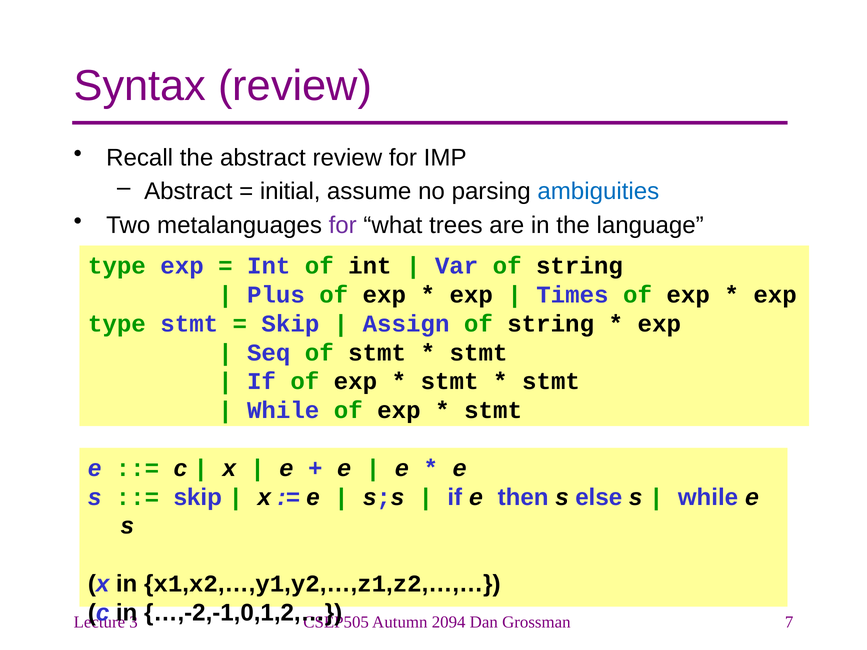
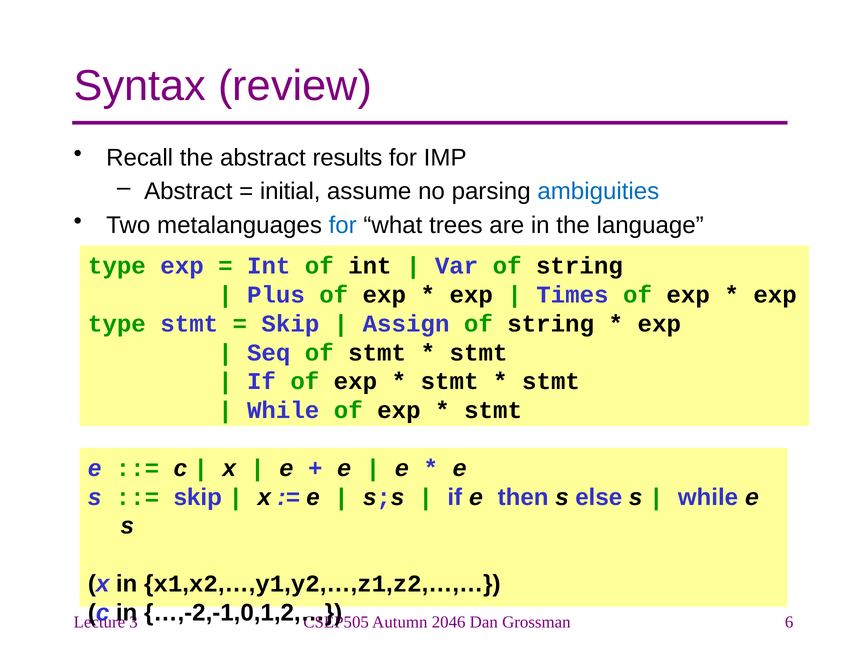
abstract review: review -> results (347, 158)
for colour: purple -> blue (343, 225)
2094: 2094 -> 2046 (449, 623)
7: 7 -> 6 (789, 623)
